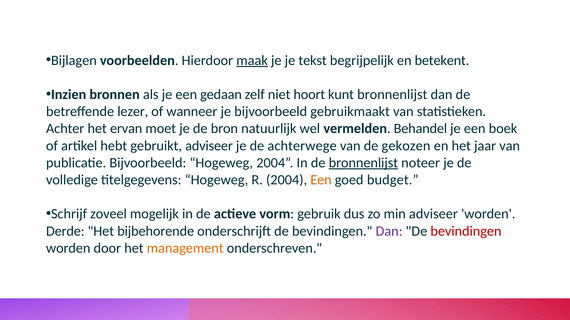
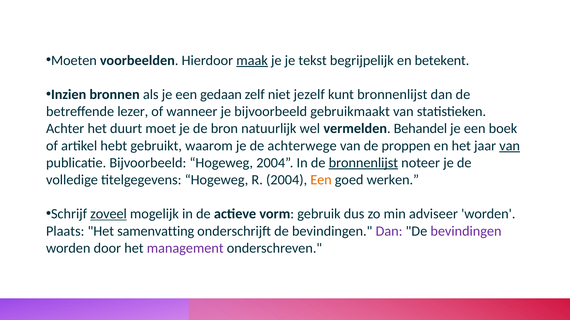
Bijlagen: Bijlagen -> Moeten (74, 60)
hoort: hoort -> jezelf (309, 95)
ervan: ervan -> duurt (126, 129)
gebruikt adviseer: adviseer -> waarom (209, 146)
gekozen: gekozen -> proppen (406, 146)
van underline: none -> present (510, 146)
budget: budget -> werken (393, 180)
zoveel underline: none -> present (109, 214)
Derde: Derde -> Plaats (65, 231)
bijbehorende: bijbehorende -> samenvatting (156, 231)
bevindingen colour: red -> purple (466, 231)
management colour: orange -> purple (185, 249)
